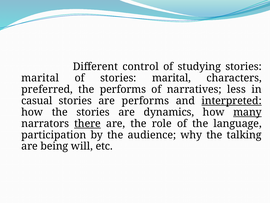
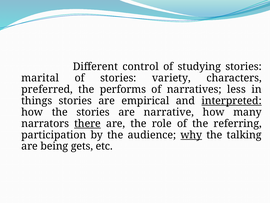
of stories marital: marital -> variety (171, 78)
casual: casual -> things (37, 101)
are performs: performs -> empirical (145, 101)
dynamics: dynamics -> narrative (169, 112)
many underline: present -> none (247, 112)
language: language -> referring (238, 123)
why underline: none -> present (191, 135)
will: will -> gets (82, 146)
